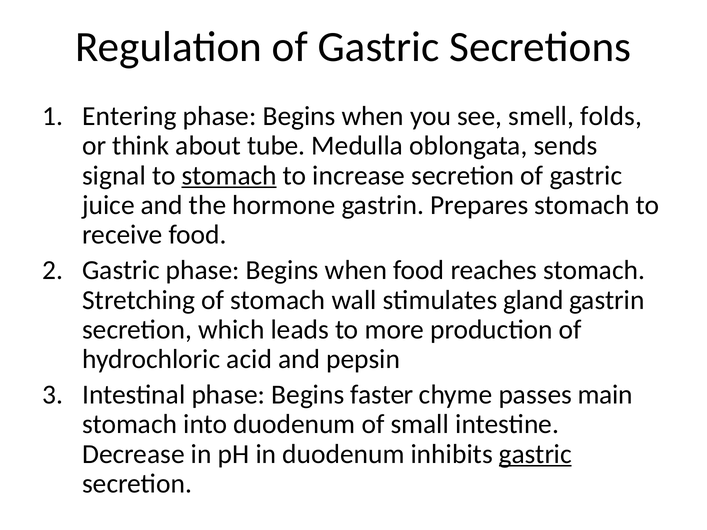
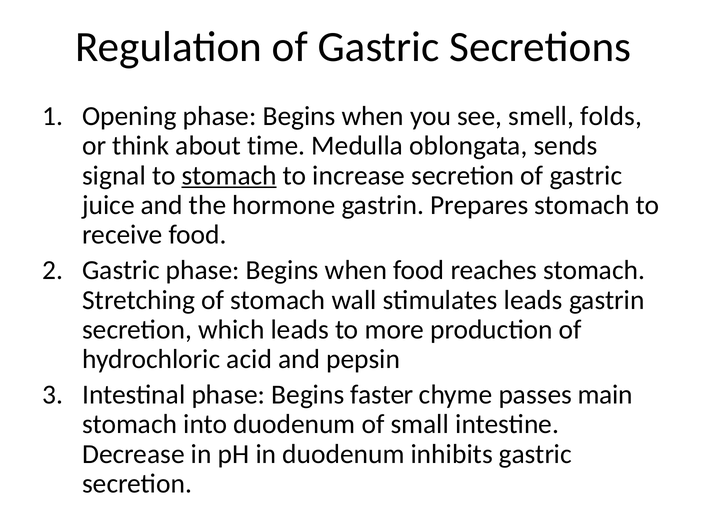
Entering: Entering -> Opening (129, 116)
tube: tube -> time (276, 146)
stimulates gland: gland -> leads (533, 300)
gastric underline: present -> none (535, 454)
